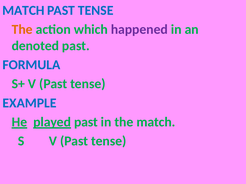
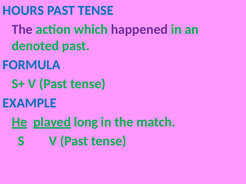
MATCH: MATCH -> HOURS (23, 10)
The colour: orange -> purple (22, 29)
past: past -> long (86, 122)
